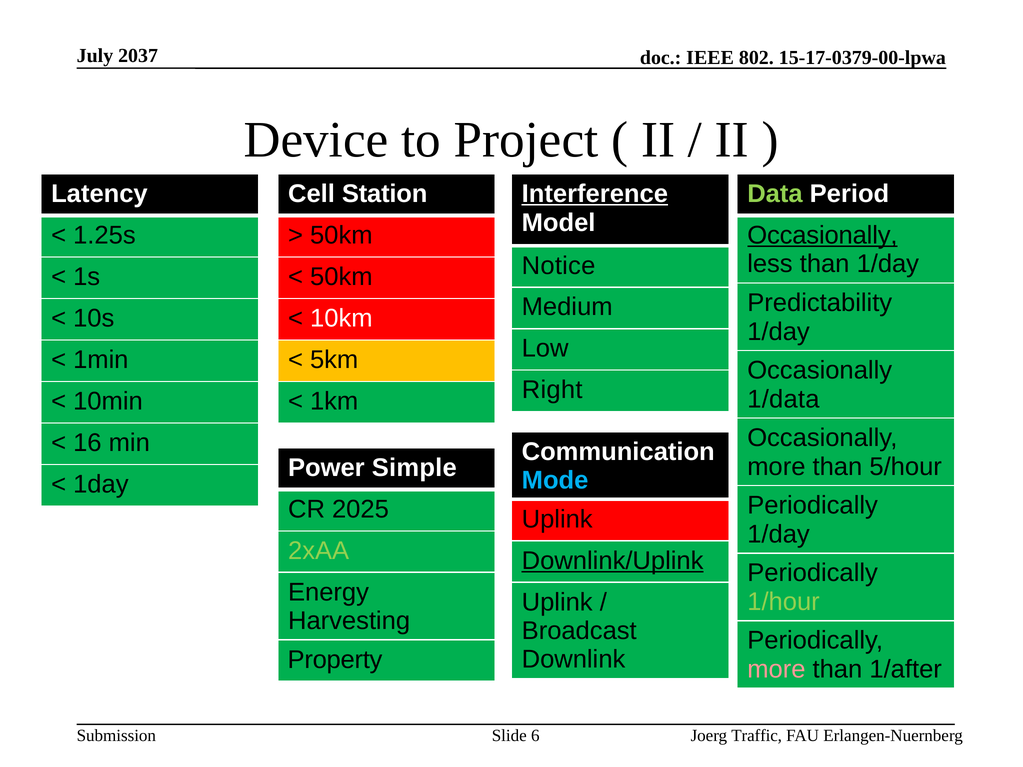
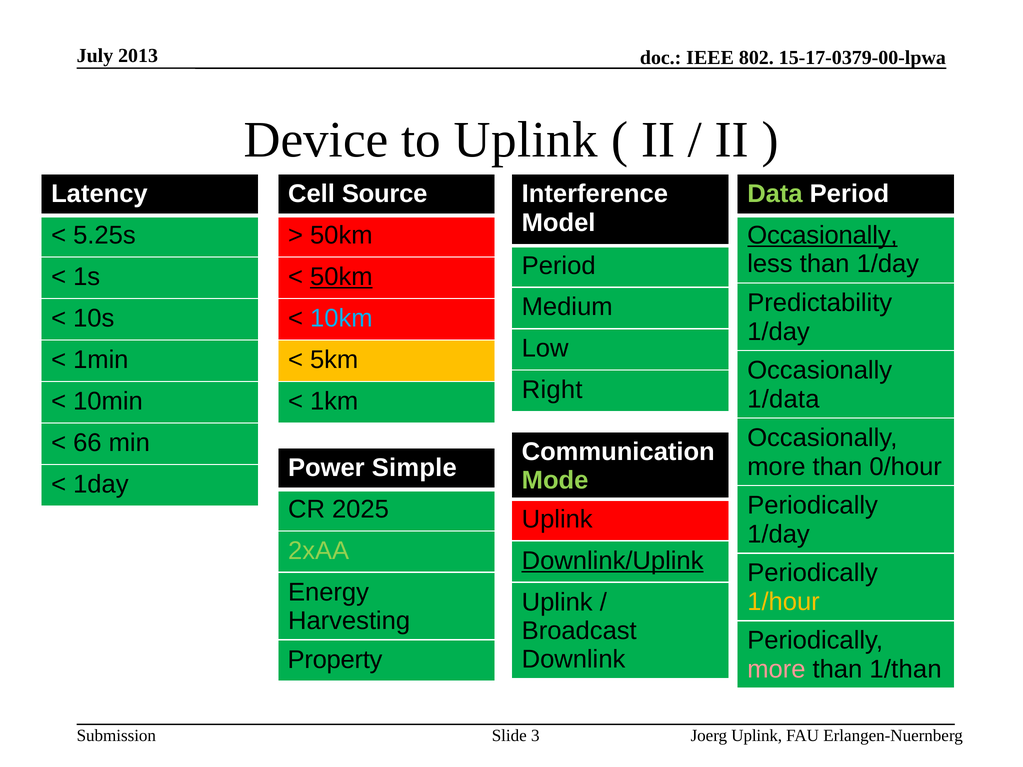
2037: 2037 -> 2013 (138, 56)
to Project: Project -> Uplink (526, 140)
Station: Station -> Source (385, 194)
Interference underline: present -> none (595, 194)
1.25s: 1.25s -> 5.25s (104, 236)
Notice: Notice -> Period (559, 266)
50km underline: none -> present (341, 277)
10km colour: white -> light blue (341, 318)
16: 16 -> 66 (87, 443)
5/hour: 5/hour -> 0/hour (906, 467)
Mode colour: light blue -> light green (555, 480)
1/hour colour: light green -> yellow (784, 602)
1/after: 1/after -> 1/than (906, 669)
6: 6 -> 3 (535, 736)
Joerg Traffic: Traffic -> Uplink (757, 736)
